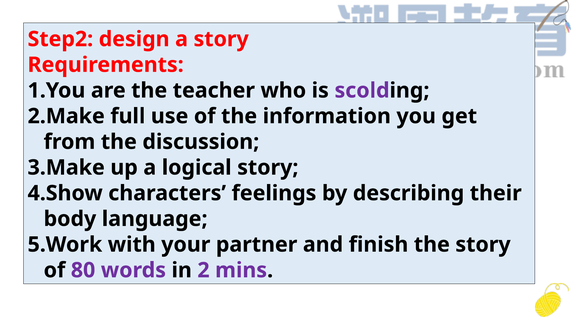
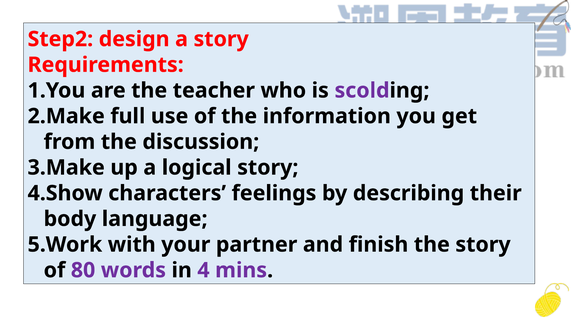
2: 2 -> 4 (203, 270)
